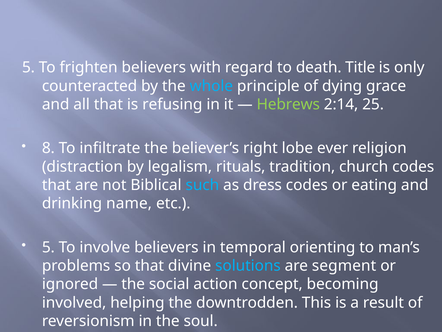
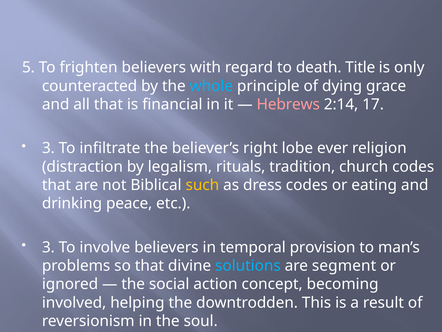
refusing: refusing -> financial (172, 104)
Hebrews colour: light green -> pink (288, 104)
25: 25 -> 17 (373, 104)
8: 8 -> 3 (48, 148)
such colour: light blue -> yellow (202, 185)
name: name -> peace (129, 203)
5: 5 -> 3 (48, 247)
orienting: orienting -> provision (323, 247)
